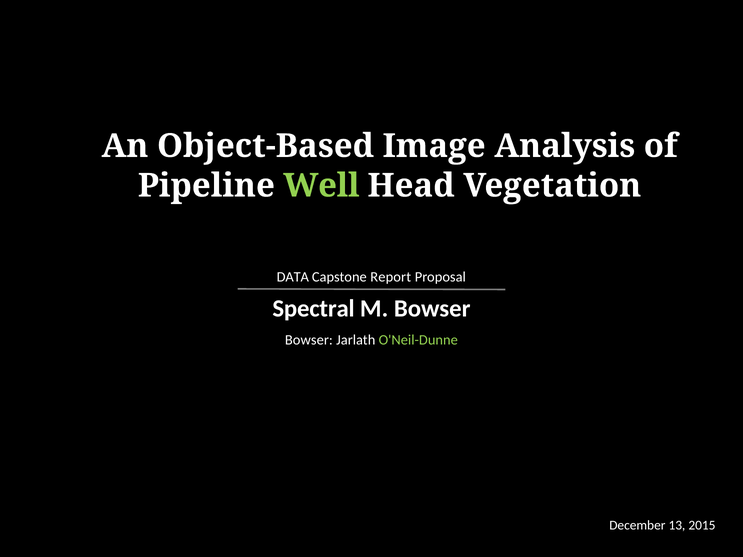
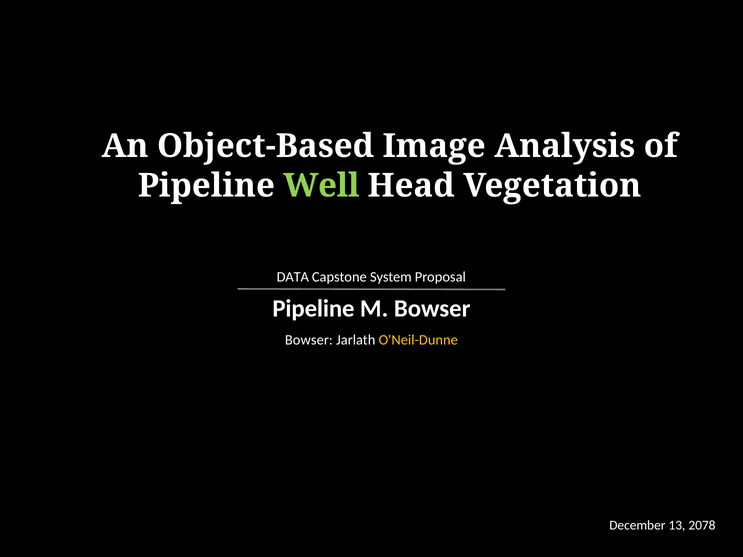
Report: Report -> System (391, 277)
Spectral: Spectral -> Pipeline (313, 309)
O'Neil-Dunne colour: light green -> yellow (418, 340)
2015: 2015 -> 2078 (702, 525)
